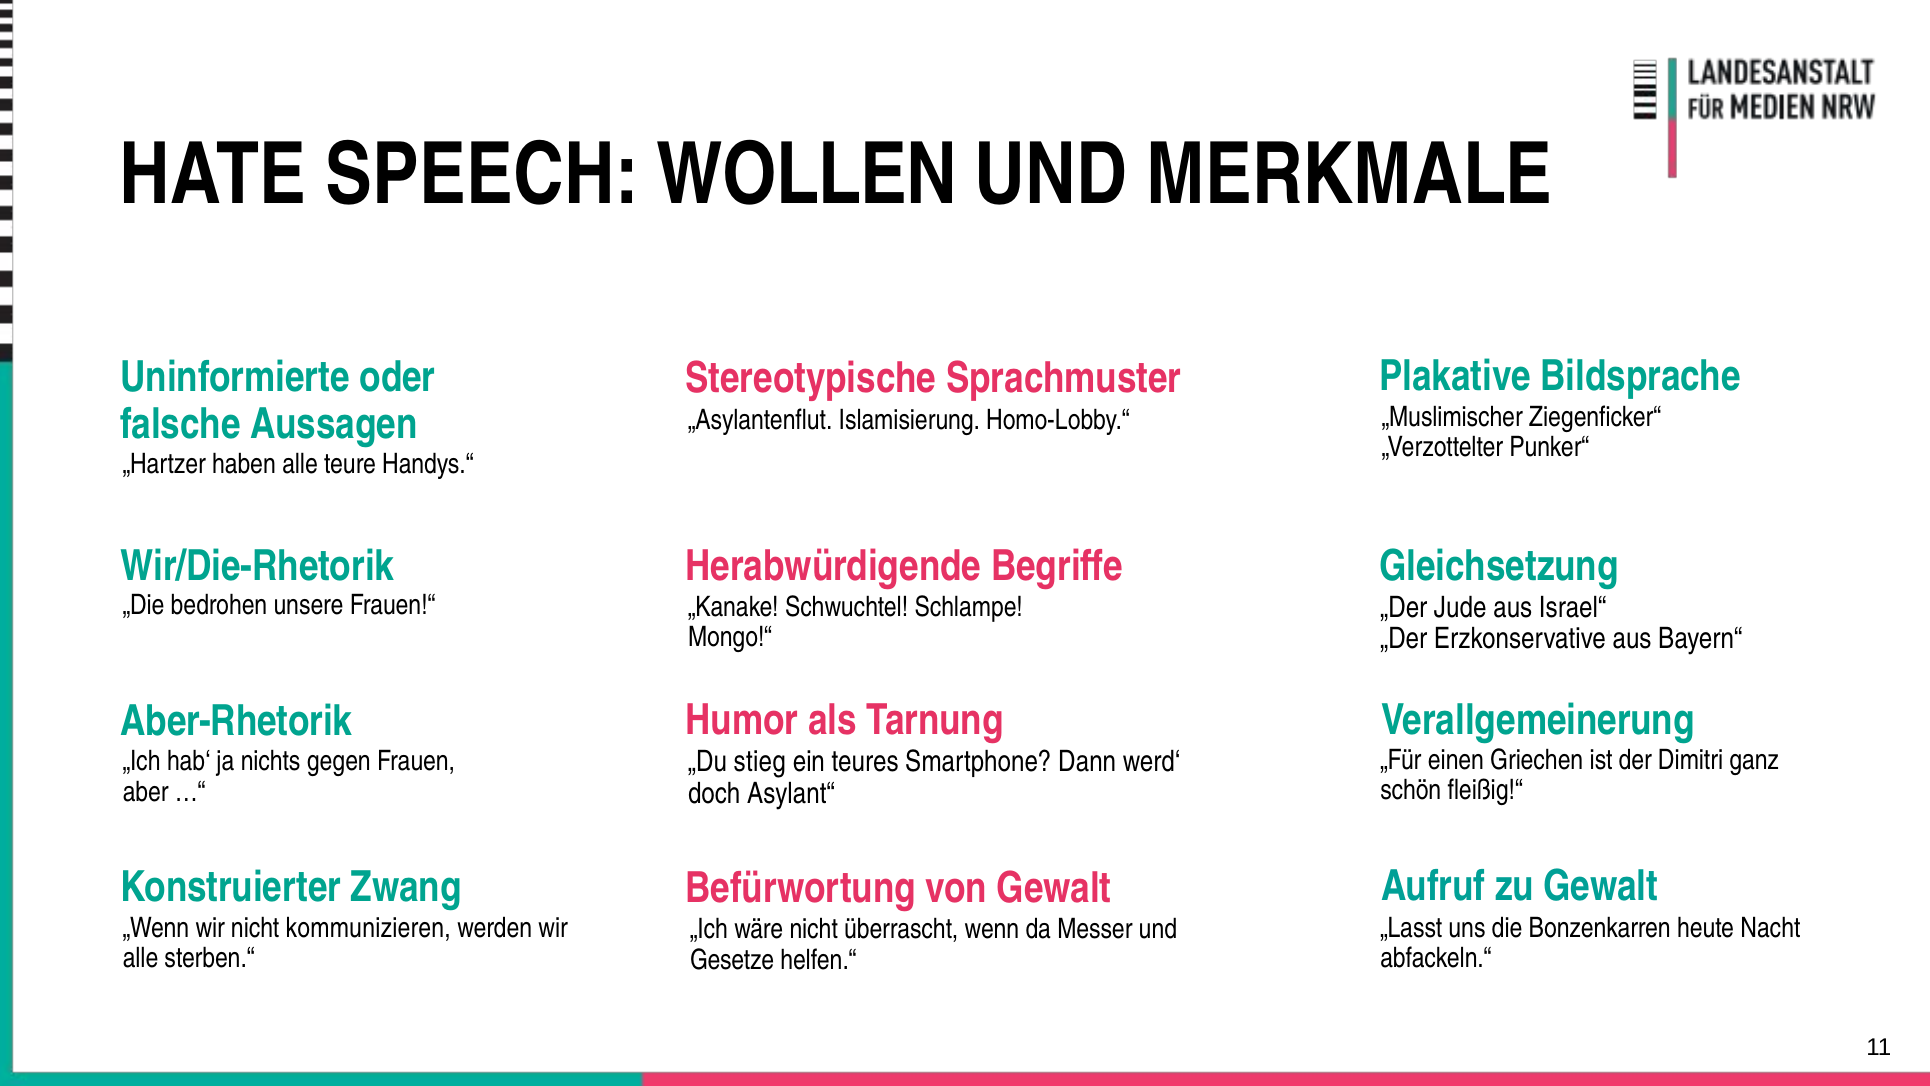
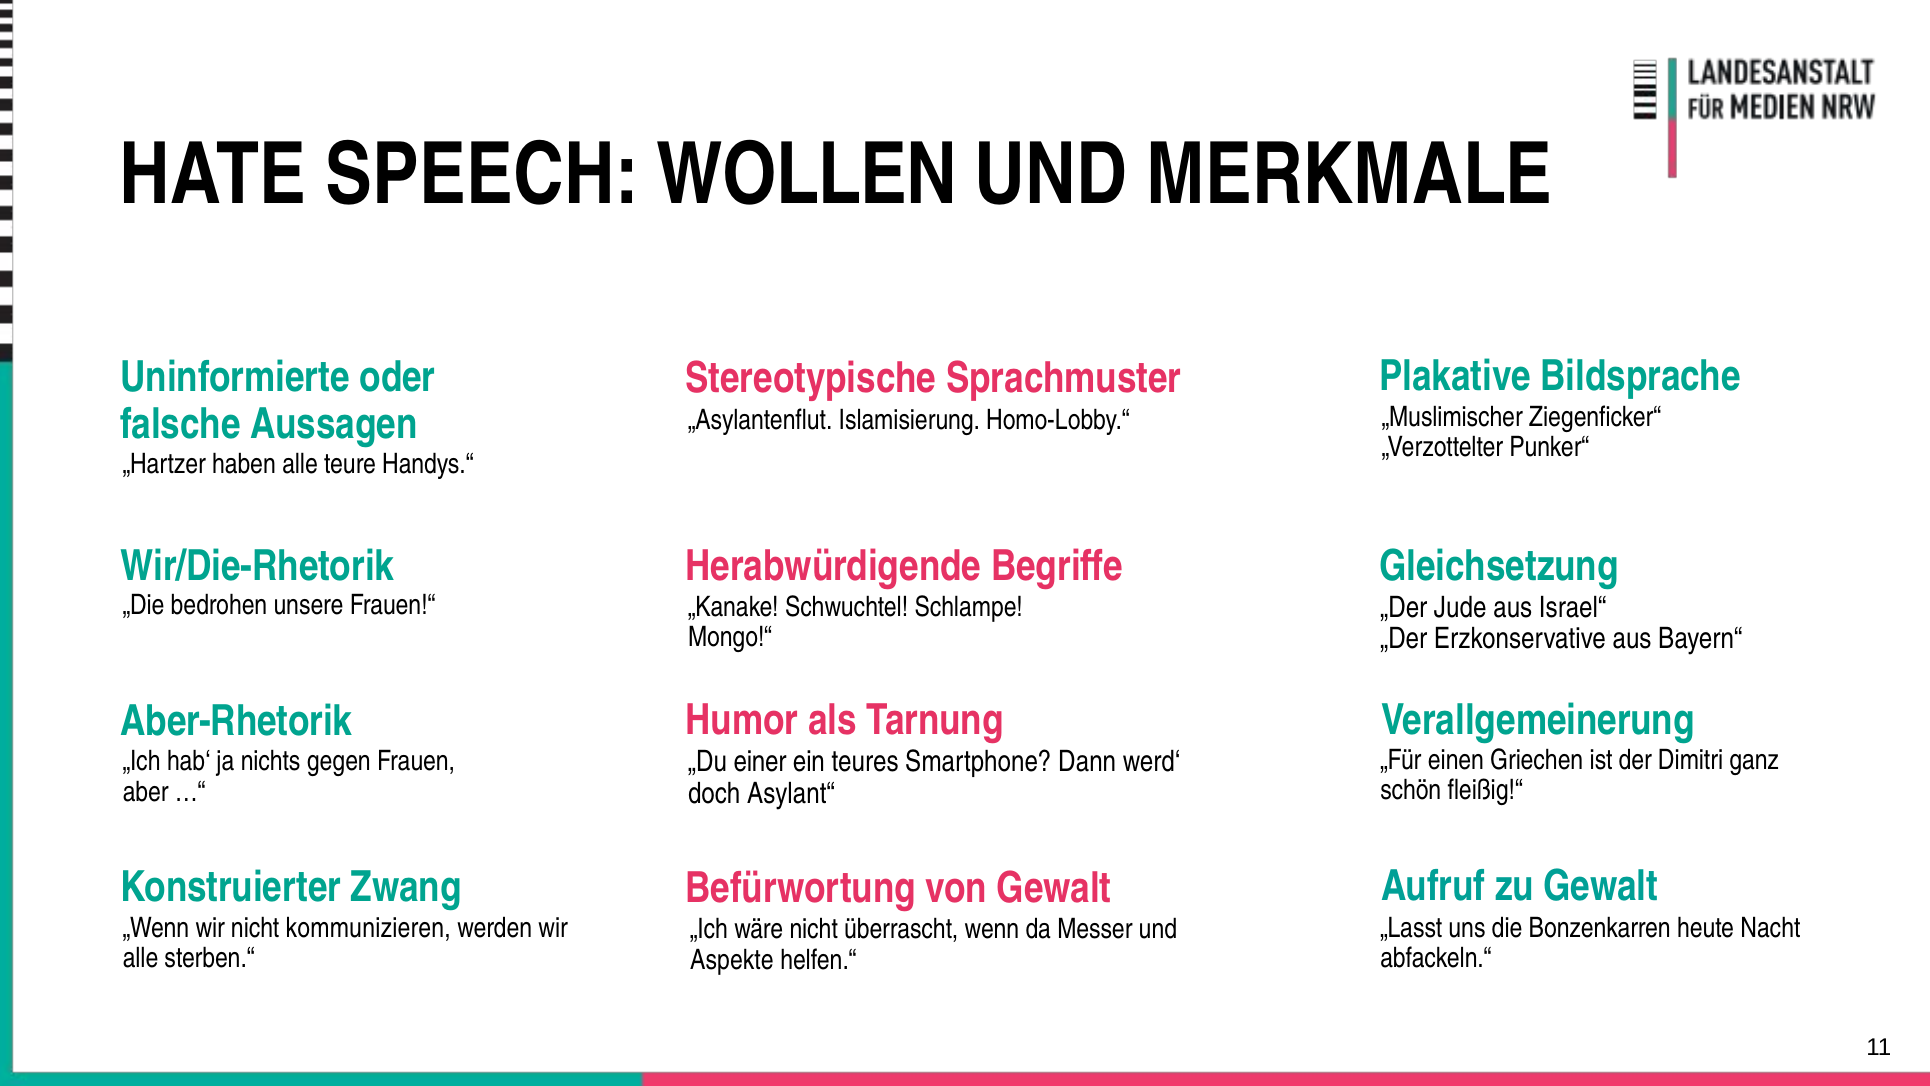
stieg: stieg -> einer (760, 761)
Gesetze: Gesetze -> Aspekte (732, 960)
